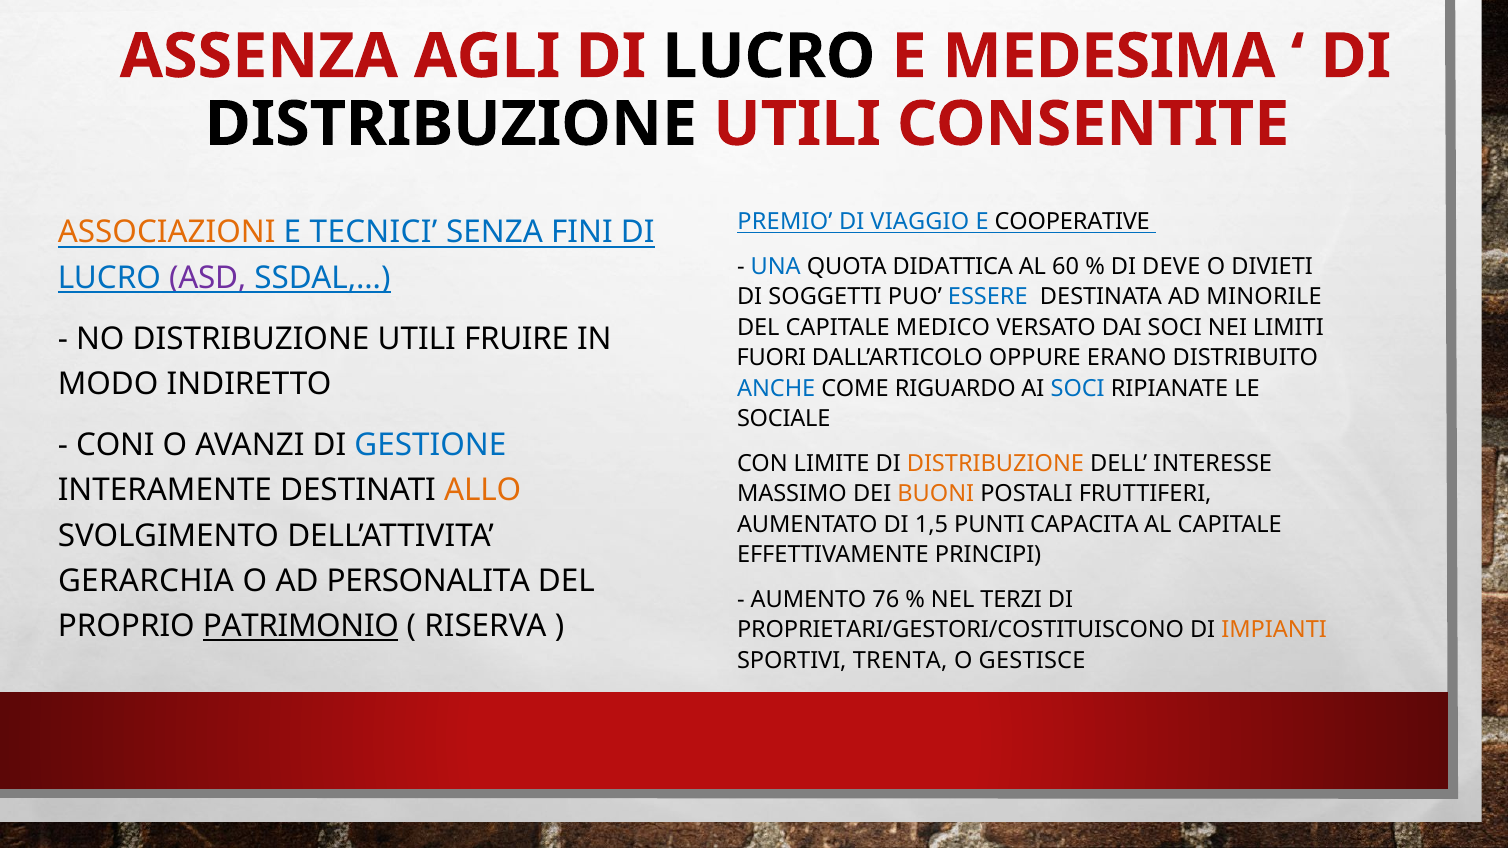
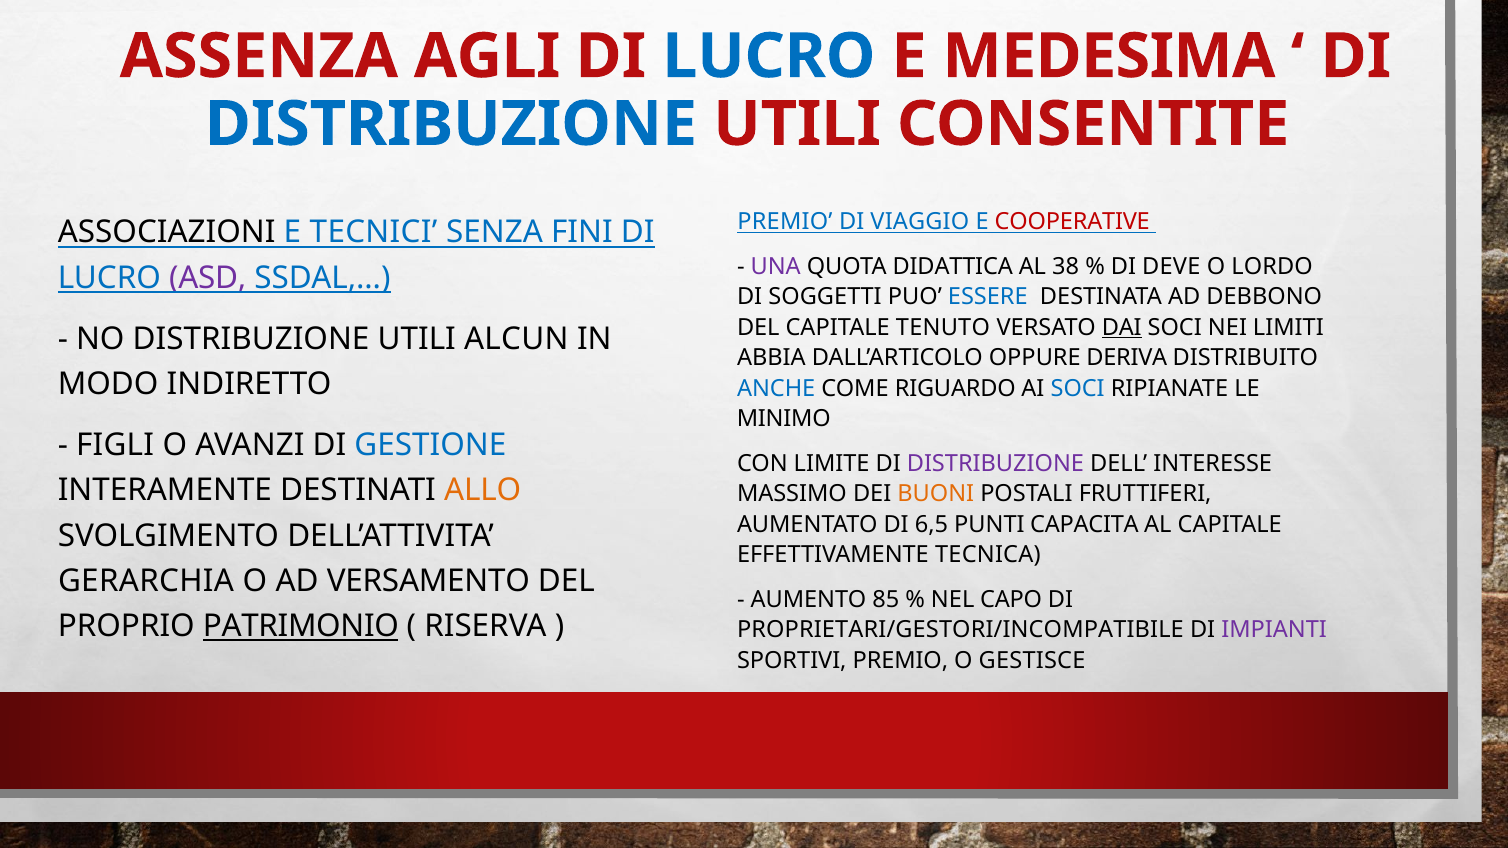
LUCRO colour: black -> blue (769, 56)
DISTRIBUZIONE colour: black -> blue (451, 124)
COOPERATIVE colour: black -> red (1072, 222)
ASSOCIAZIONI colour: orange -> black (167, 233)
UNA colour: blue -> purple (776, 267)
60: 60 -> 38 (1066, 267)
DIVIETI: DIVIETI -> LORDO (1272, 267)
MINORILE: MINORILE -> DEBBONO (1264, 297)
MEDICO: MEDICO -> TENUTO (943, 328)
DAI underline: none -> present (1122, 328)
FRUIRE: FRUIRE -> ALCUN (516, 339)
FUORI: FUORI -> ABBIA (771, 358)
ERANO: ERANO -> DERIVA (1127, 358)
SOCIALE: SOCIALE -> MINIMO (784, 419)
CONI: CONI -> FIGLI (115, 445)
DISTRIBUZIONE colour: orange -> purple (995, 464)
1,5: 1,5 -> 6,5 (931, 525)
PRINCIPI: PRINCIPI -> TECNICA (988, 555)
PERSONALITA: PERSONALITA -> VERSAMENTO (428, 581)
76: 76 -> 85 (886, 600)
TERZI: TERZI -> CAPO (1011, 600)
PROPRIETARI/GESTORI/COSTITUISCONO: PROPRIETARI/GESTORI/COSTITUISCONO -> PROPRIETARI/GESTORI/INCOMPATIBILE (960, 630)
IMPIANTI colour: orange -> purple (1274, 630)
SPORTIVI TRENTA: TRENTA -> PREMIO (900, 661)
